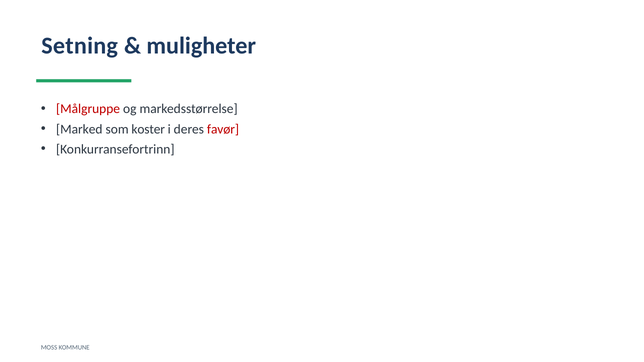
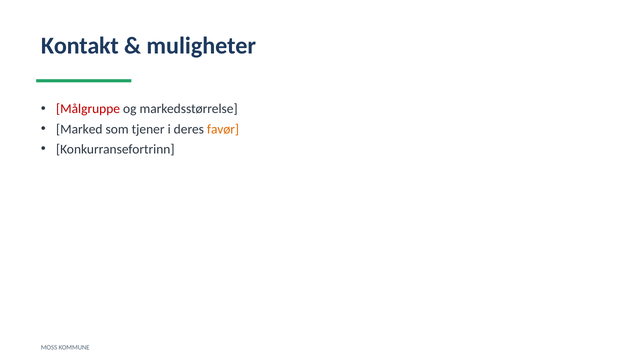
Setning: Setning -> Kontakt (80, 46)
koster: koster -> tjener (148, 129)
favør colour: red -> orange (223, 129)
